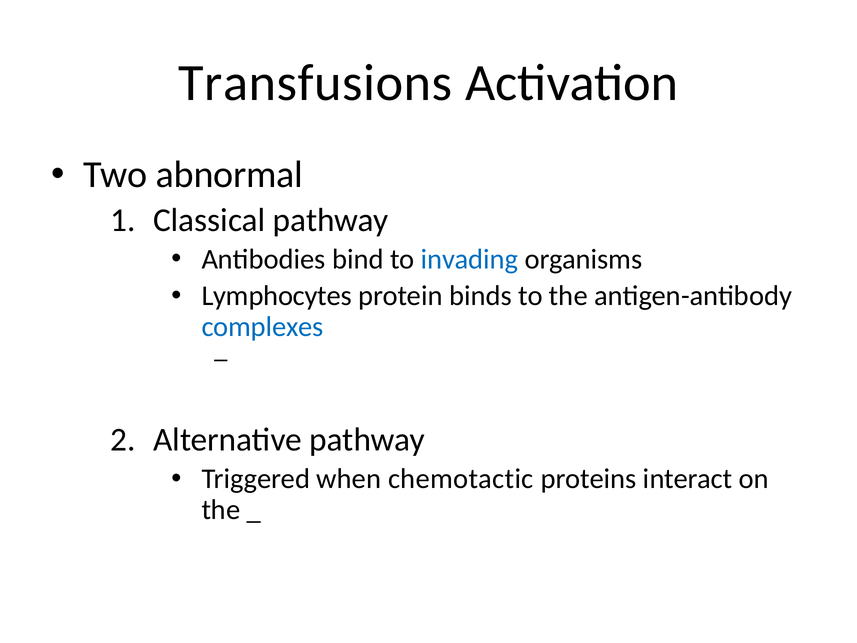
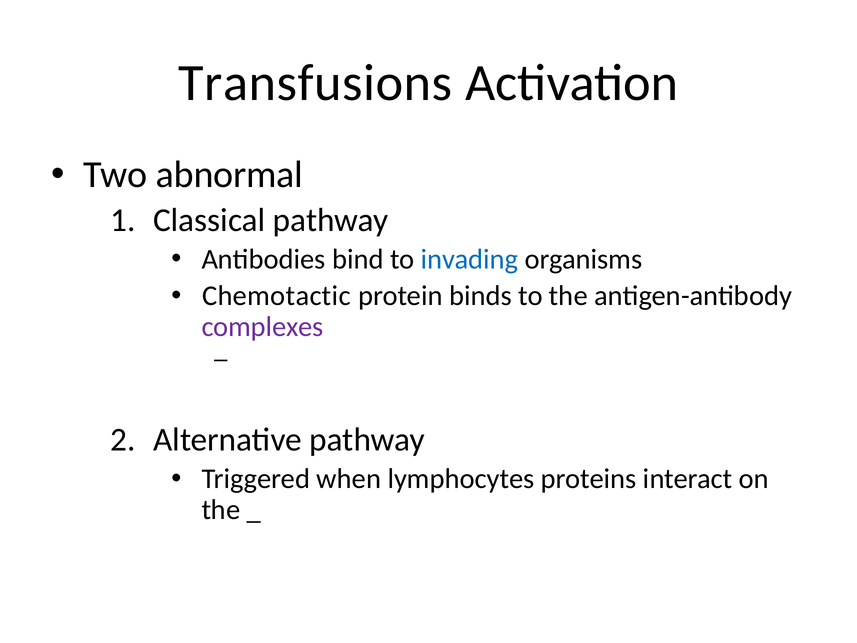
Lymphocytes: Lymphocytes -> Chemotactic (276, 296)
complexes colour: blue -> purple (263, 326)
chemotactic: chemotactic -> lymphocytes (461, 479)
